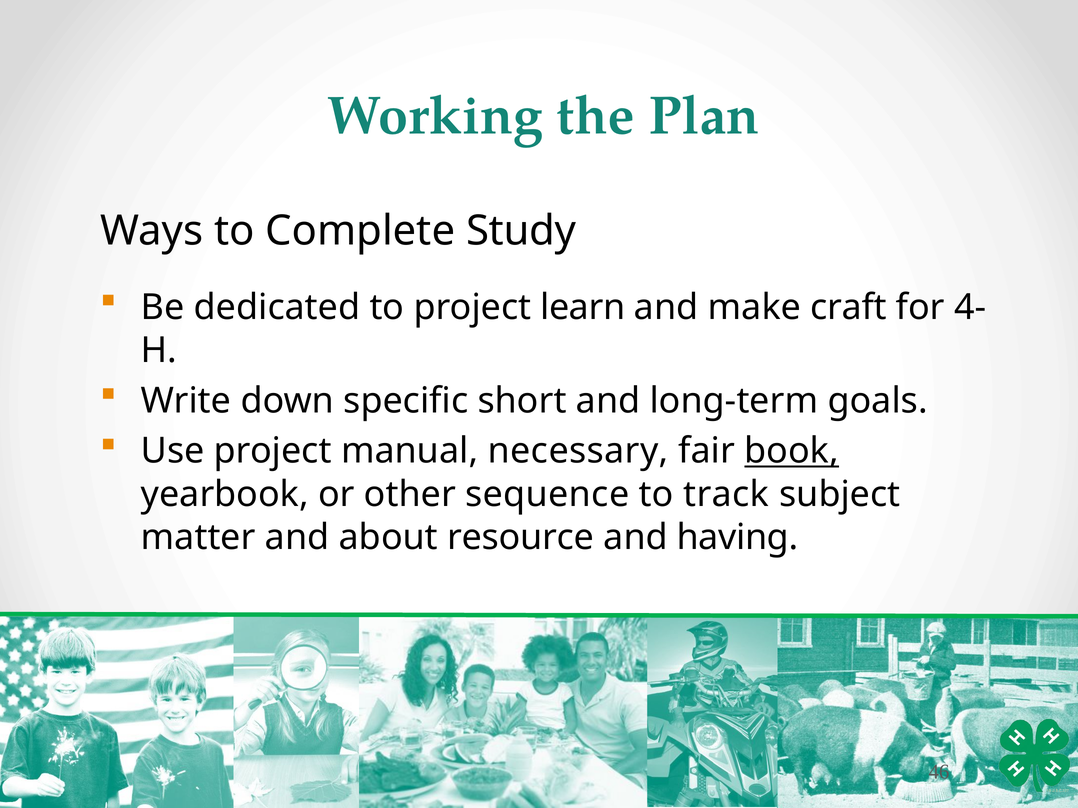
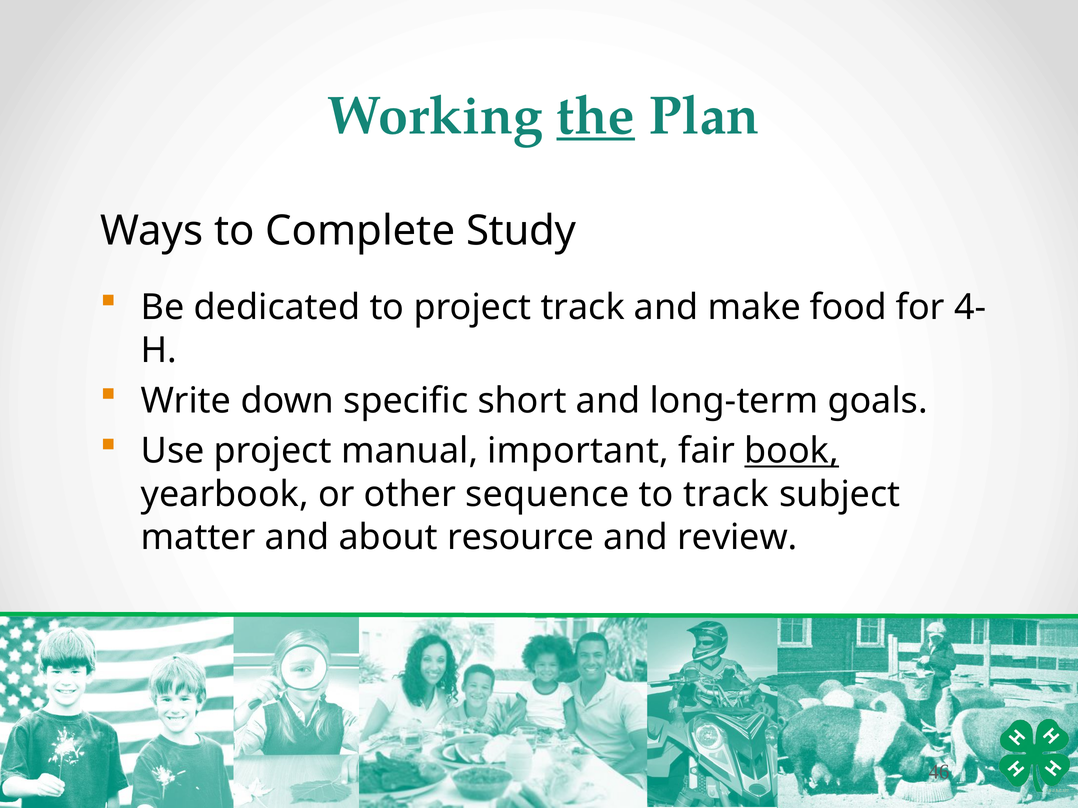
the underline: none -> present (596, 116)
project learn: learn -> track (583, 308)
craft: craft -> food (848, 308)
necessary: necessary -> important (578, 451)
having: having -> review (737, 538)
